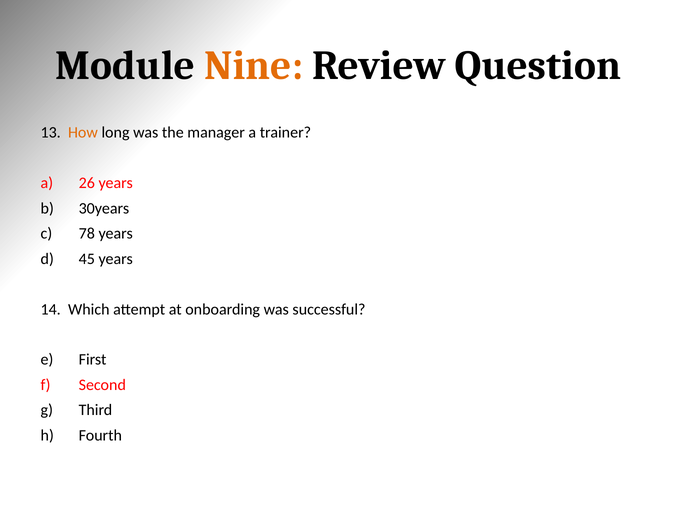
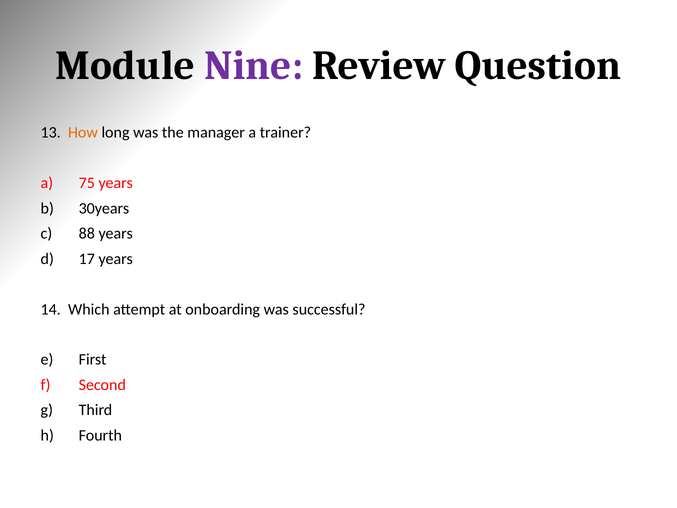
Nine colour: orange -> purple (254, 66)
26: 26 -> 75 (87, 183)
78: 78 -> 88 (87, 233)
45: 45 -> 17 (87, 259)
